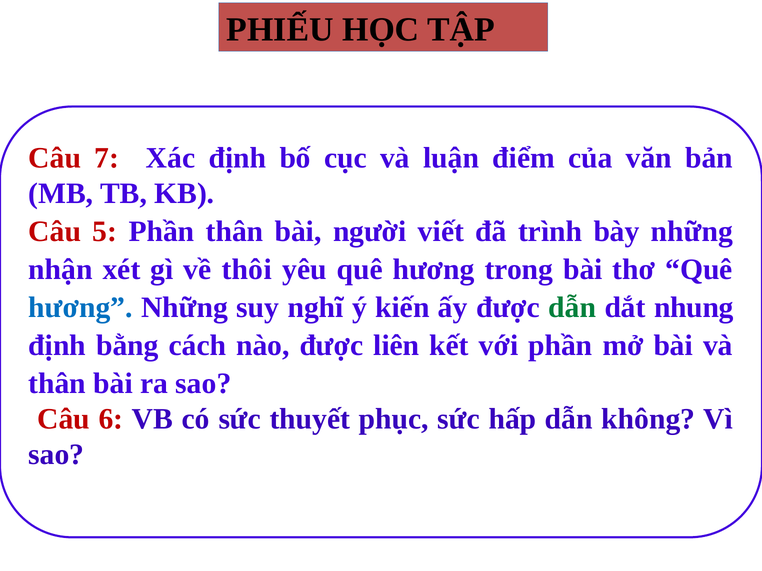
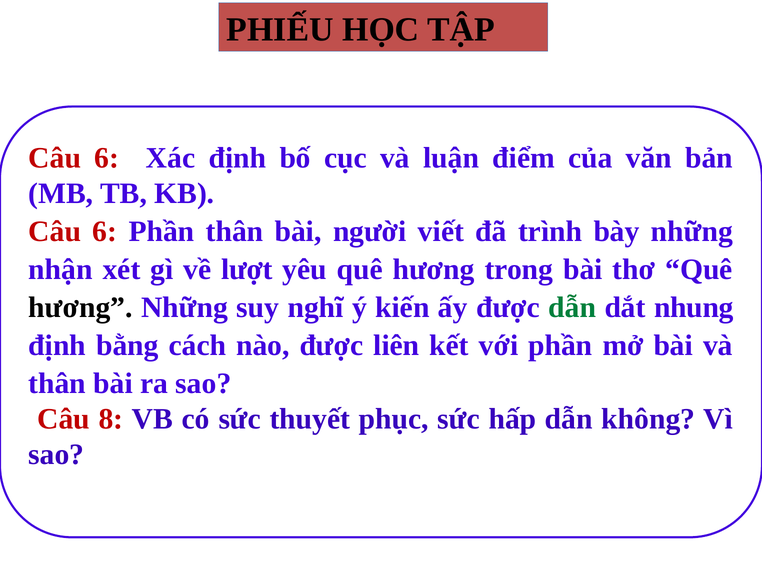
7: 7 -> 6 (107, 158)
5: 5 -> 6 (105, 232)
thôi: thôi -> lượt (247, 270)
hương colour: blue -> black (81, 308)
6: 6 -> 8 (111, 419)
